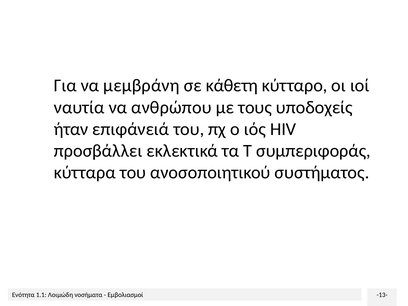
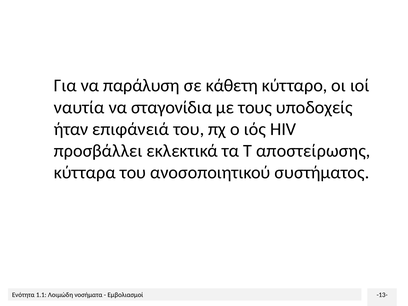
μεμβράνη: μεμβράνη -> παράλυση (141, 86)
ανθρώπου: ανθρώπου -> σταγονίδια (172, 107)
συμπεριφοράς: συμπεριφοράς -> αποστείρωσης (313, 151)
